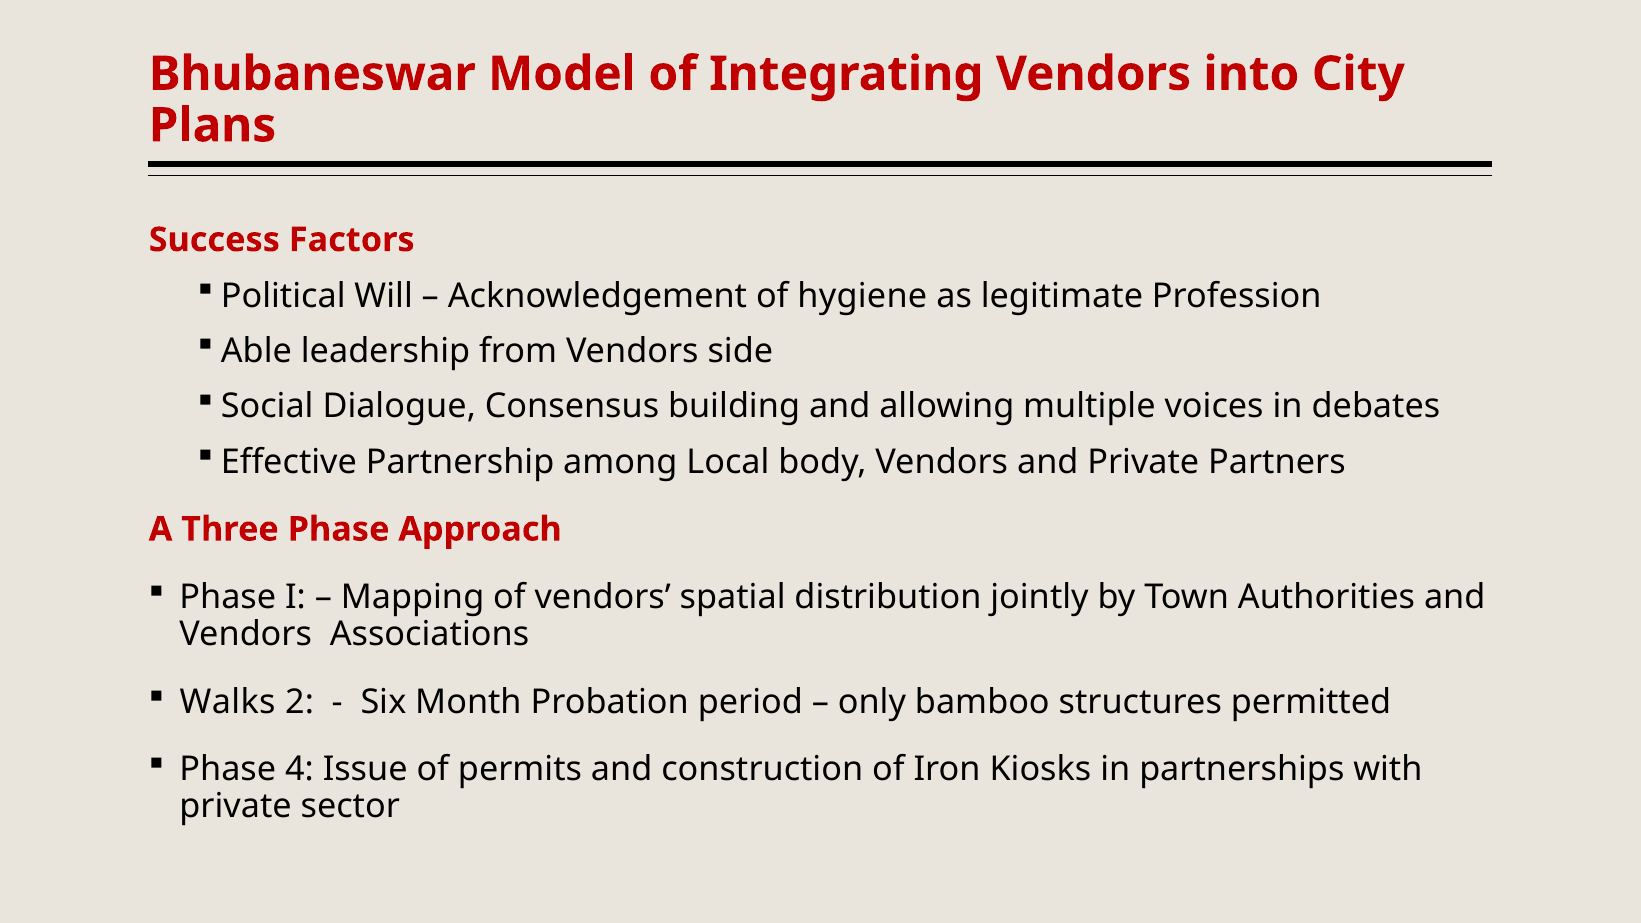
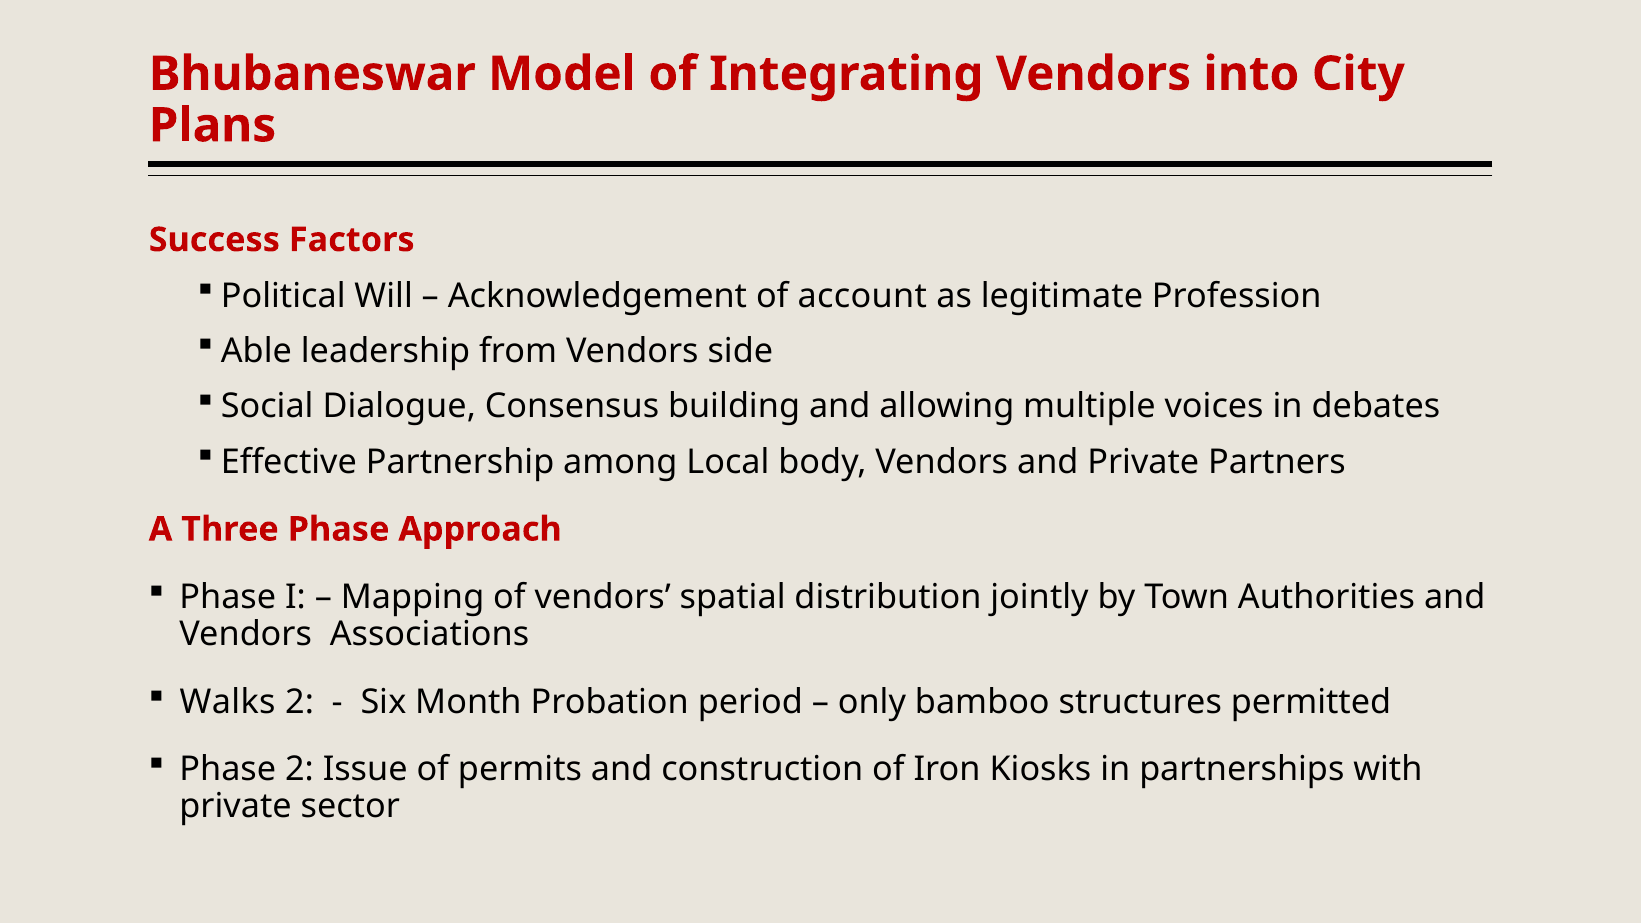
hygiene: hygiene -> account (862, 296)
Phase 4: 4 -> 2 (299, 770)
